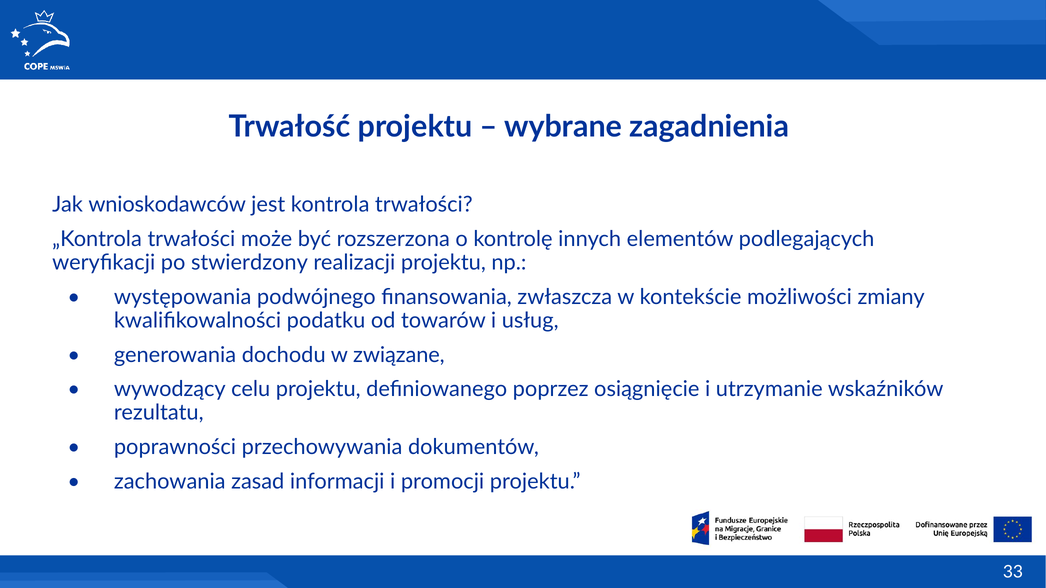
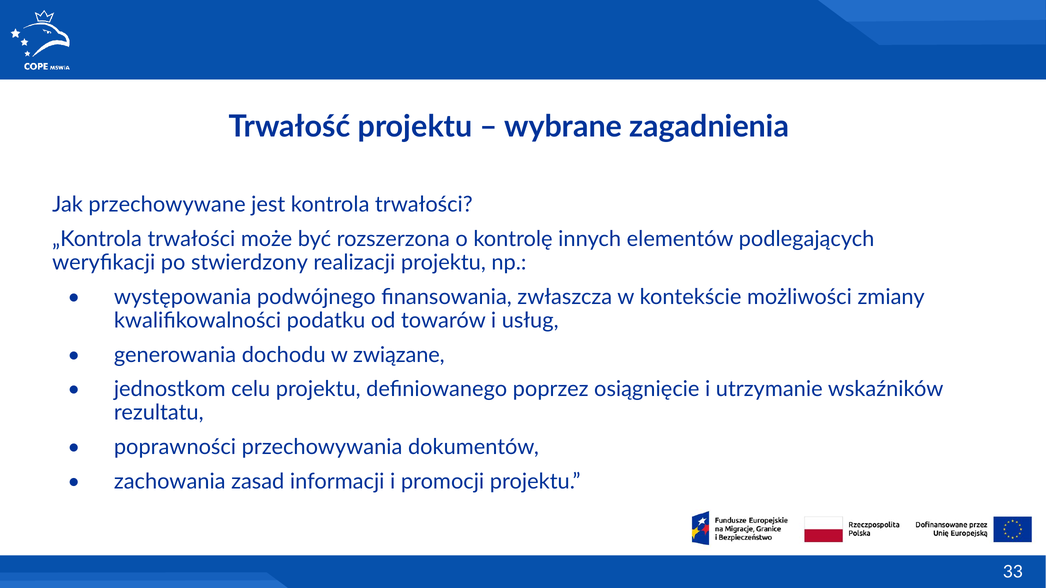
wnioskodawców: wnioskodawców -> przechowywane (167, 205)
wywodzący: wywodzący -> jednostkom (170, 389)
